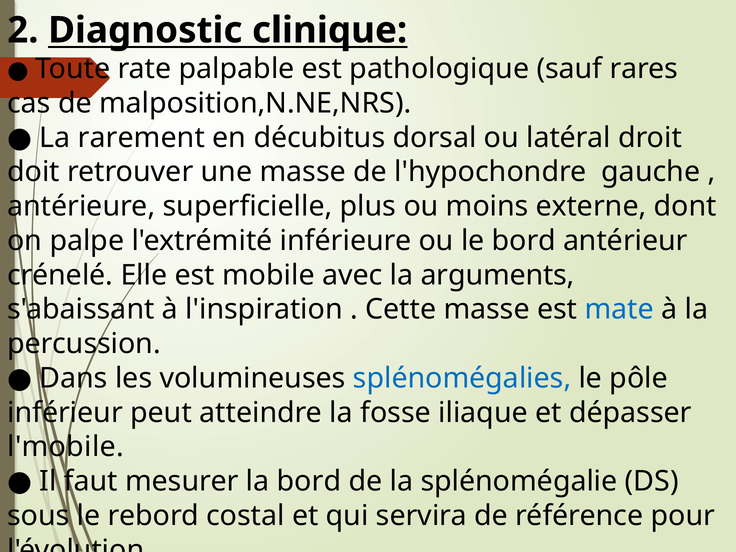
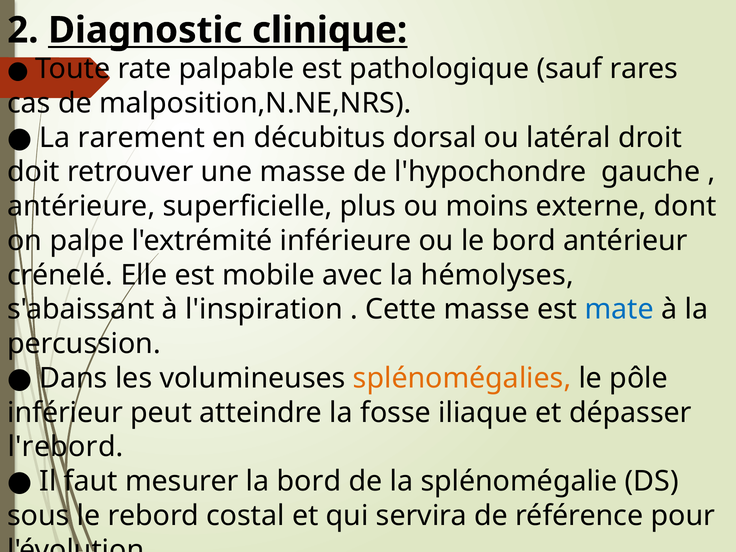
arguments: arguments -> hémolyses (497, 275)
splénomégalies colour: blue -> orange (462, 378)
l'mobile: l'mobile -> l'rebord (66, 447)
